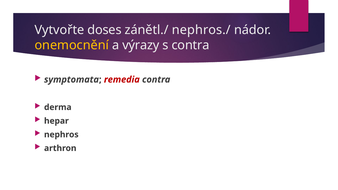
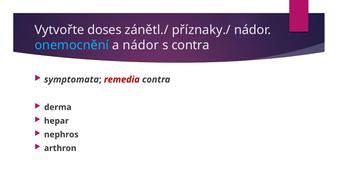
nephros./: nephros./ -> příznaky./ (201, 30)
onemocnění colour: yellow -> light blue (72, 45)
a výrazy: výrazy -> nádor (141, 45)
